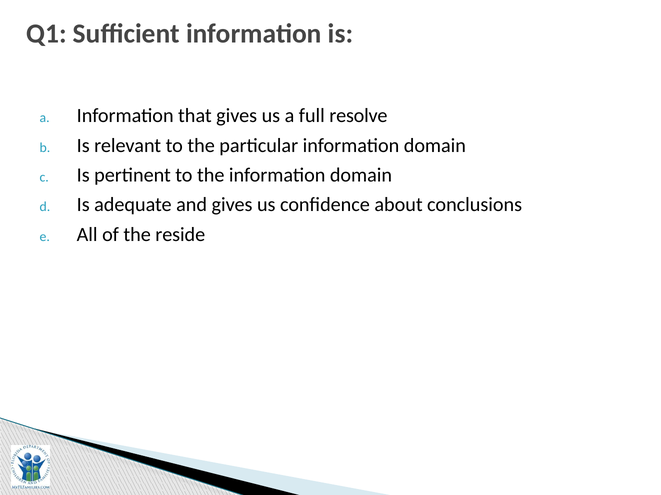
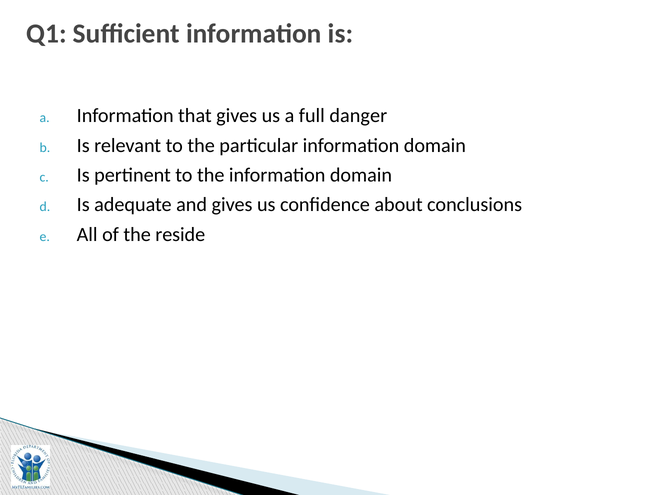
resolve: resolve -> danger (358, 116)
